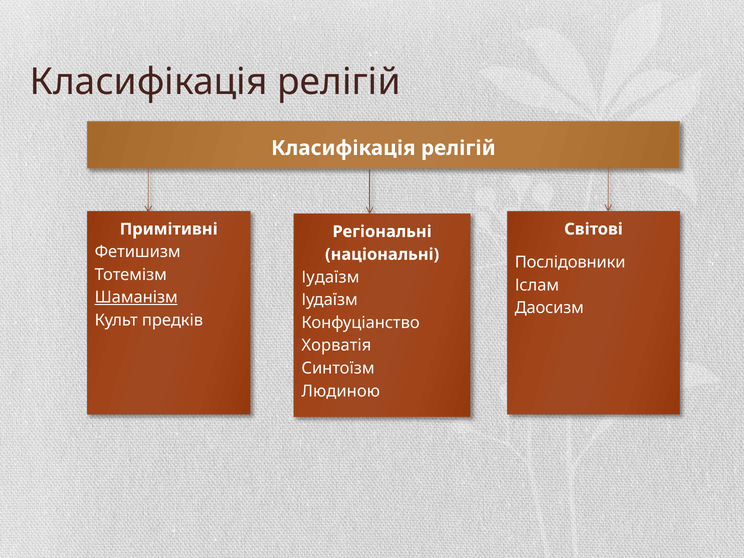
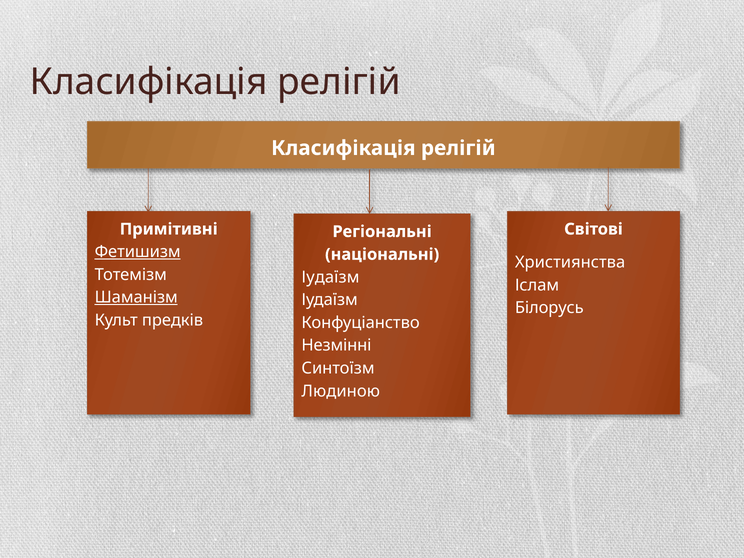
Фетишизм underline: none -> present (138, 252)
Послідовники: Послідовники -> Християнства (570, 262)
Даосизм: Даосизм -> Білорусь (549, 308)
Хорватія: Хорватія -> Незмінні (336, 346)
